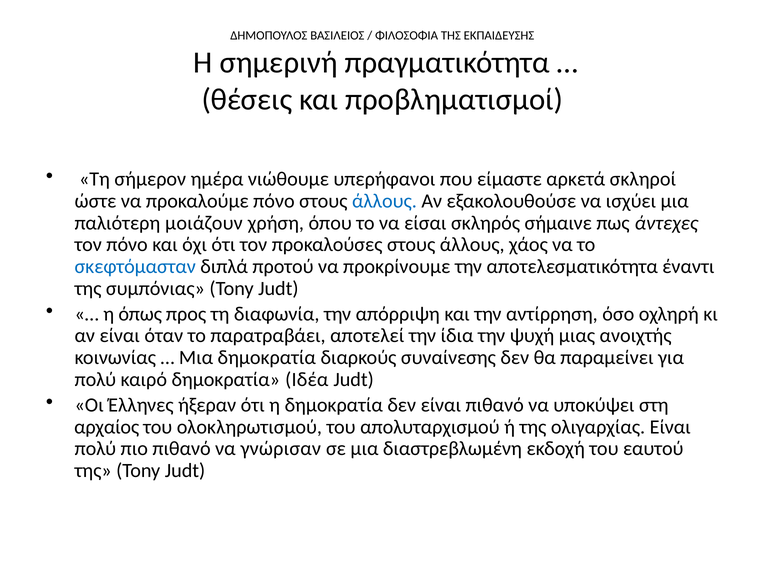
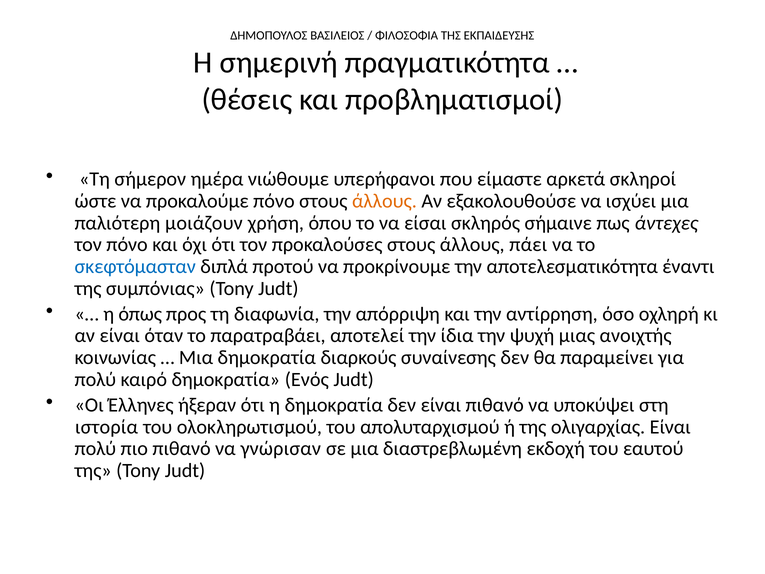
άλλους colour: blue -> orange (384, 201)
χάος: χάος -> πάει (528, 245)
Ιδέα: Ιδέα -> Ενός (307, 379)
αρχαίος: αρχαίος -> ιστορία (106, 427)
